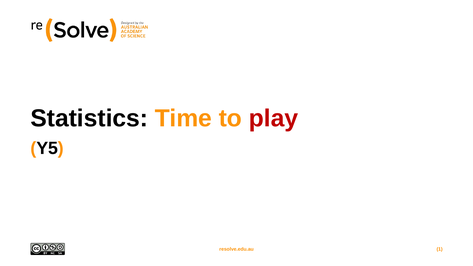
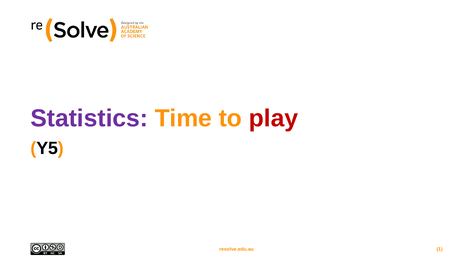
Statistics colour: black -> purple (89, 118)
